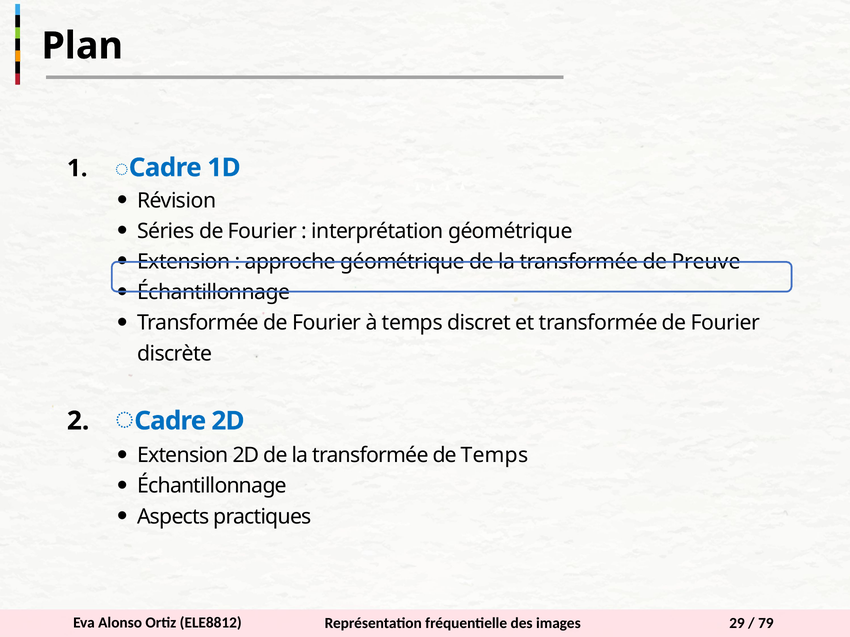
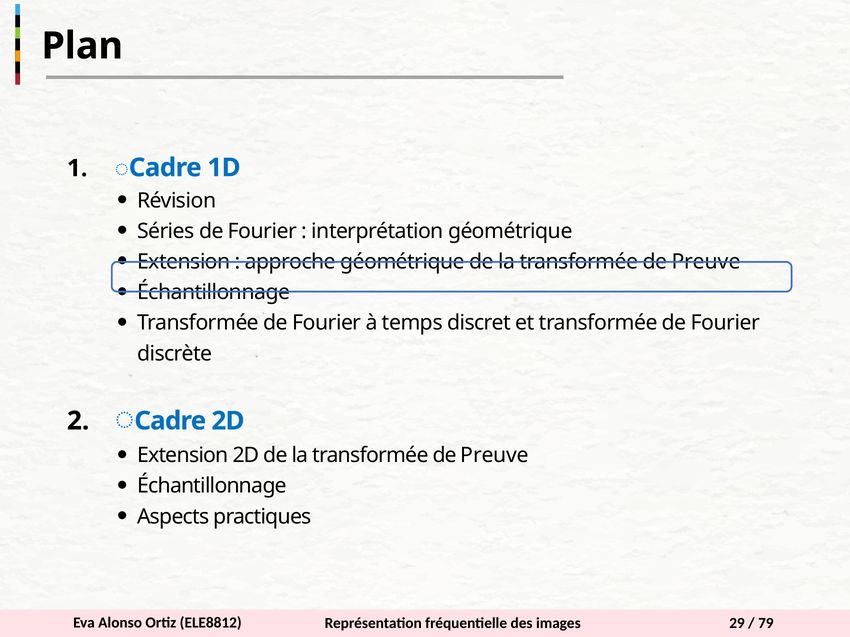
Temps: Temps -> Preuve (495, 456)
